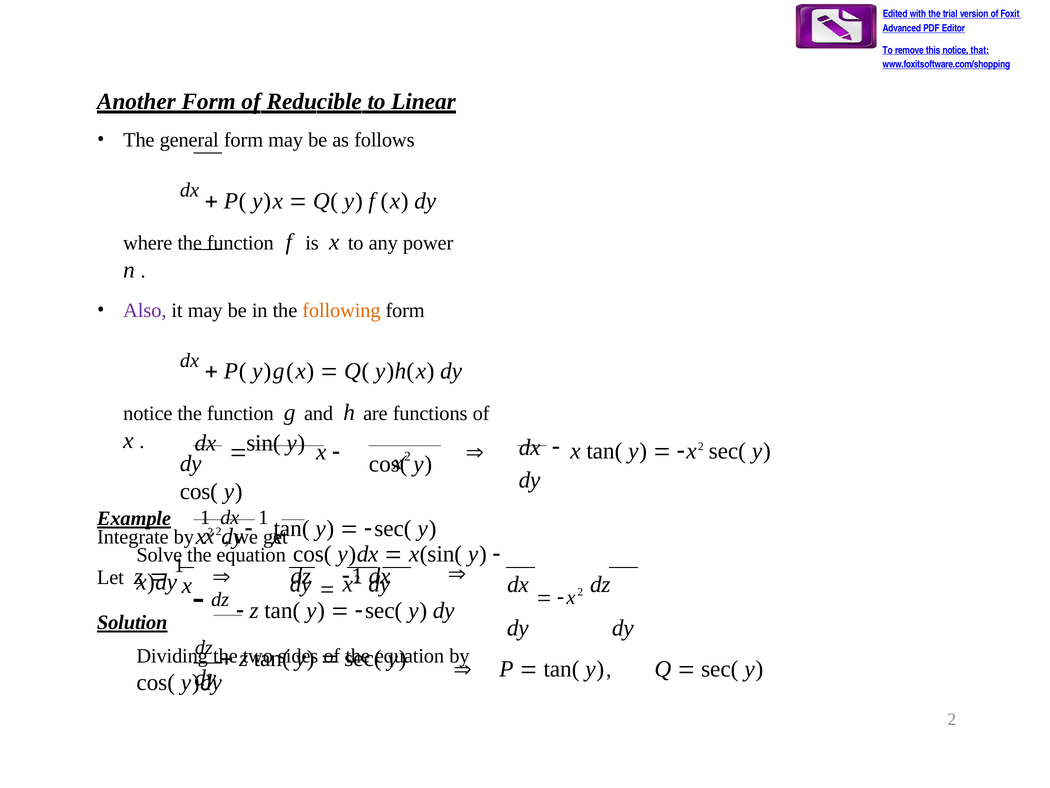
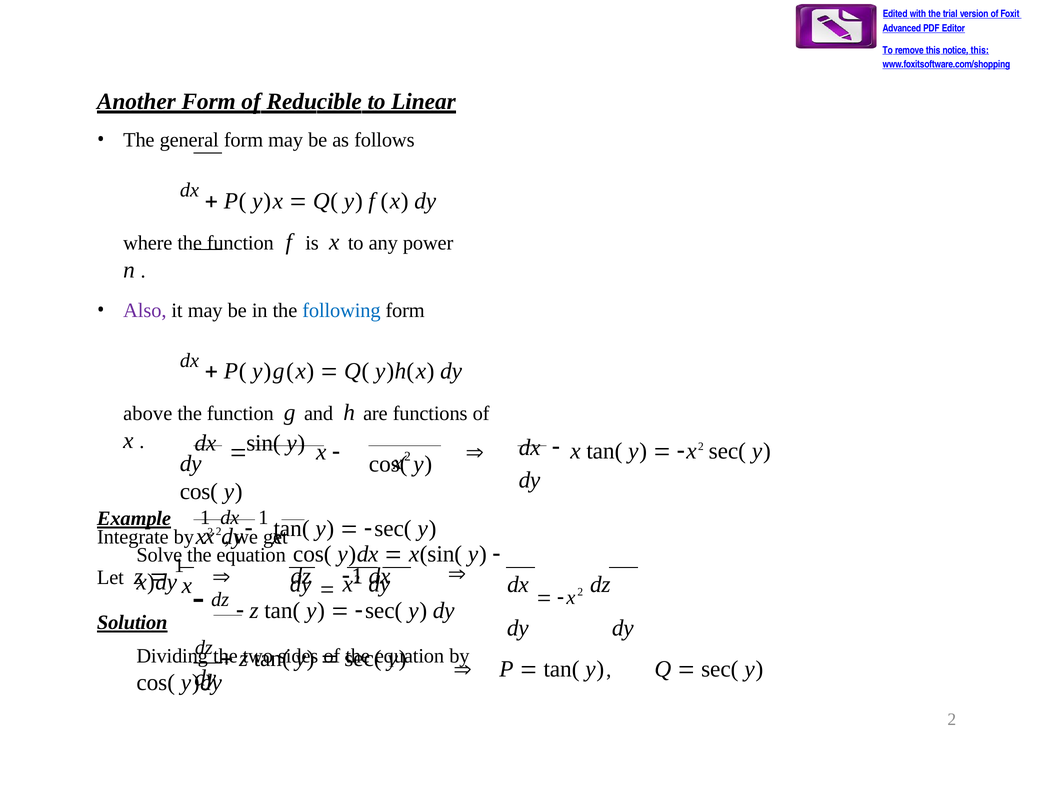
notice that: that -> this (980, 50)
following colour: orange -> blue (341, 310)
notice: notice -> above (148, 413)
